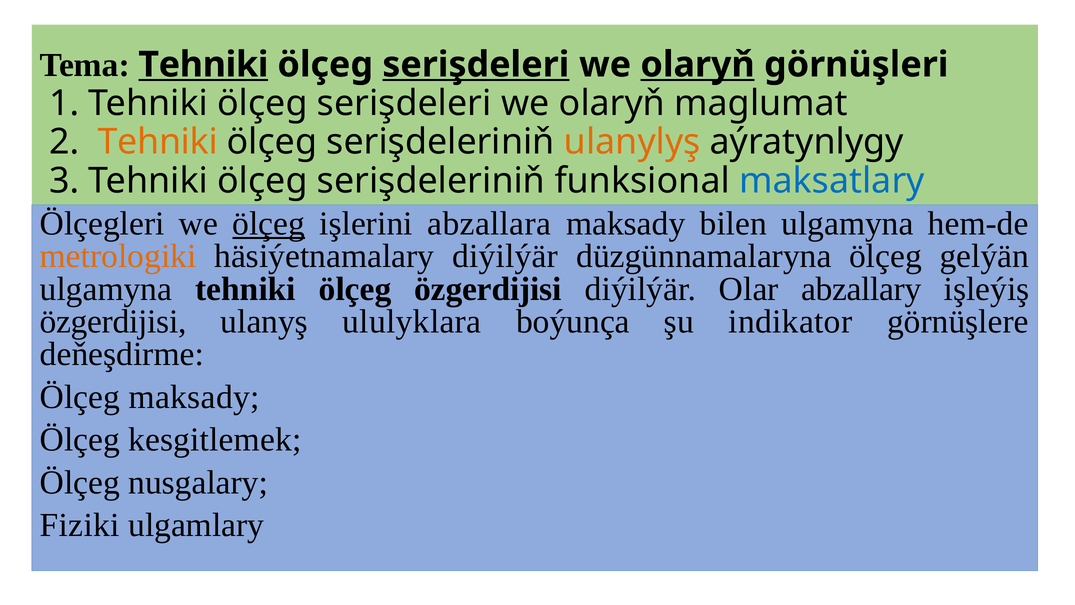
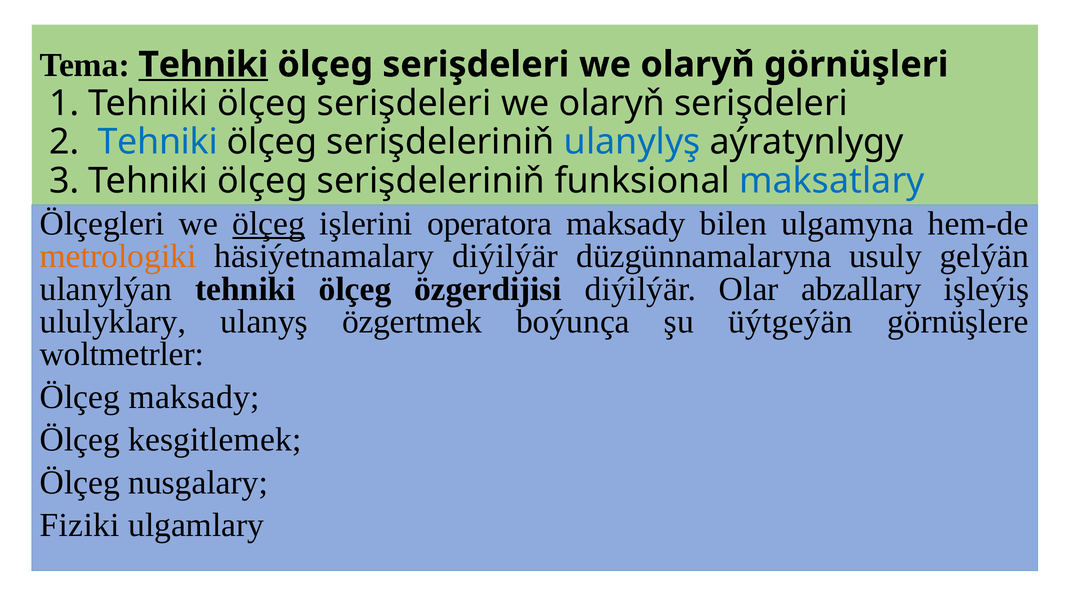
serişdeleri underline: present -> none (476, 65)
olaryň underline: present -> none (698, 65)
olaryň maglumat: maglumat -> serişdeleri (761, 103)
Tehniki colour: orange -> blue (158, 142)
ulanylyş colour: orange -> blue (632, 142)
abzallara: abzallara -> operatora (490, 223)
düzgünnamalaryna ölçeg: ölçeg -> usuly (886, 256)
ulgamyna: ulgamyna -> ulanylýan (106, 289)
özgerdijisi: özgerdijisi -> ululyklary (113, 321)
ululyklara: ululyklara -> özgertmek (412, 321)
indikator: indikator -> üýtgeýän (790, 321)
deňeşdirme: deňeşdirme -> woltmetrler (122, 354)
